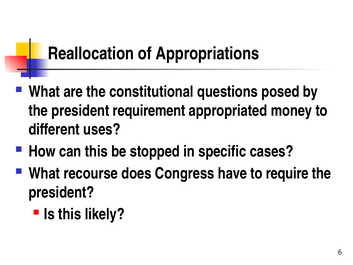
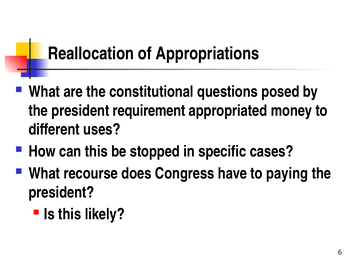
require: require -> paying (287, 173)
